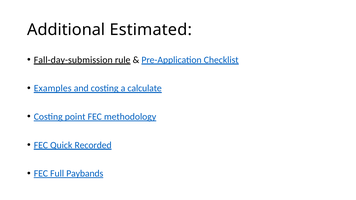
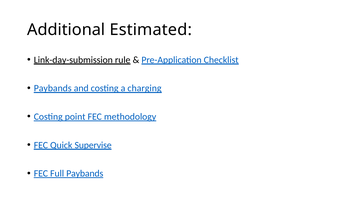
Fall-day-submission: Fall-day-submission -> Link-day-submission (73, 60)
Examples: Examples -> Paybands (53, 88)
calculate: calculate -> charging (145, 88)
Recorded: Recorded -> Supervise (93, 145)
